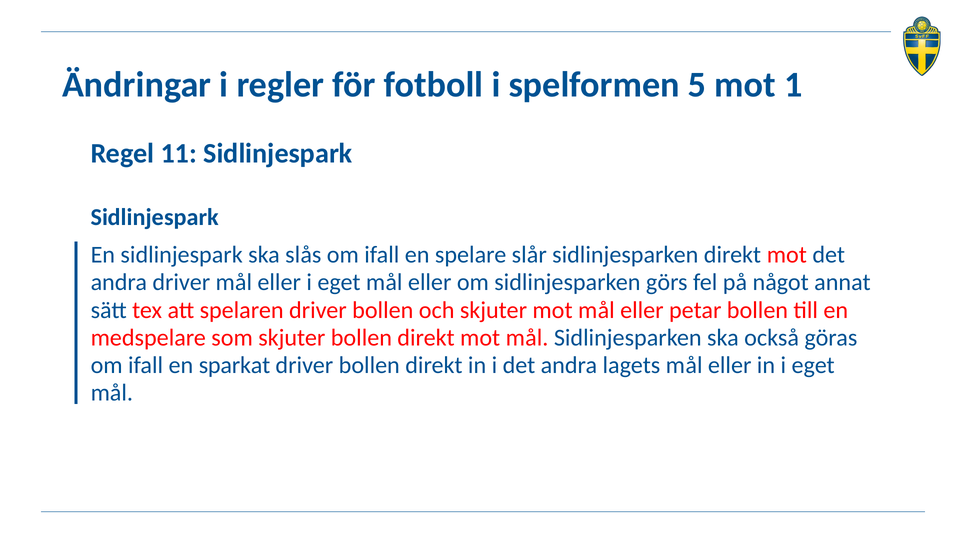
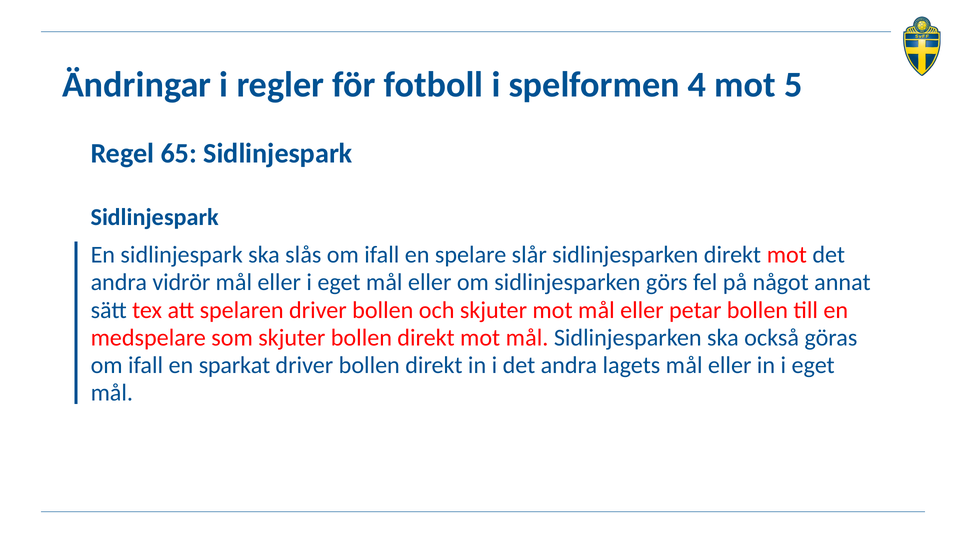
5: 5 -> 4 (697, 84)
1: 1 -> 5 (793, 84)
11: 11 -> 65 (179, 153)
andra driver: driver -> vidrör (181, 282)
